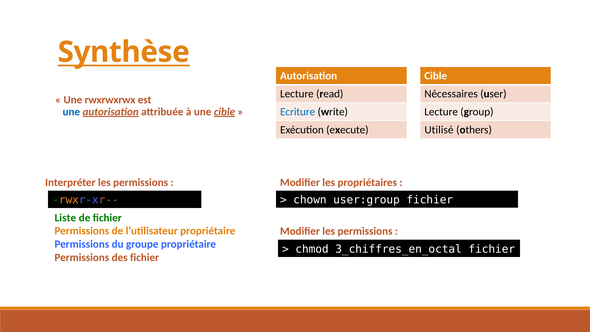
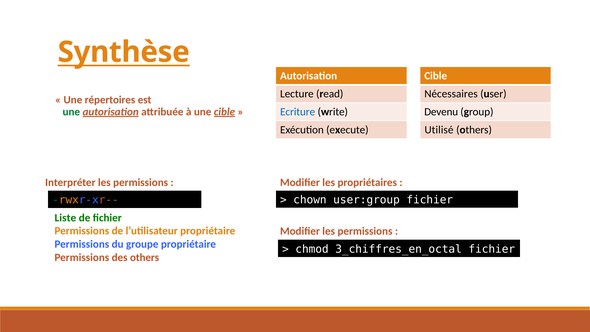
rwxrwxrwx: rwxrwxrwx -> répertoires (110, 100)
une colour: blue -> green (71, 112)
Lecture: Lecture -> Devenu (441, 112)
des fichier: fichier -> others (145, 257)
